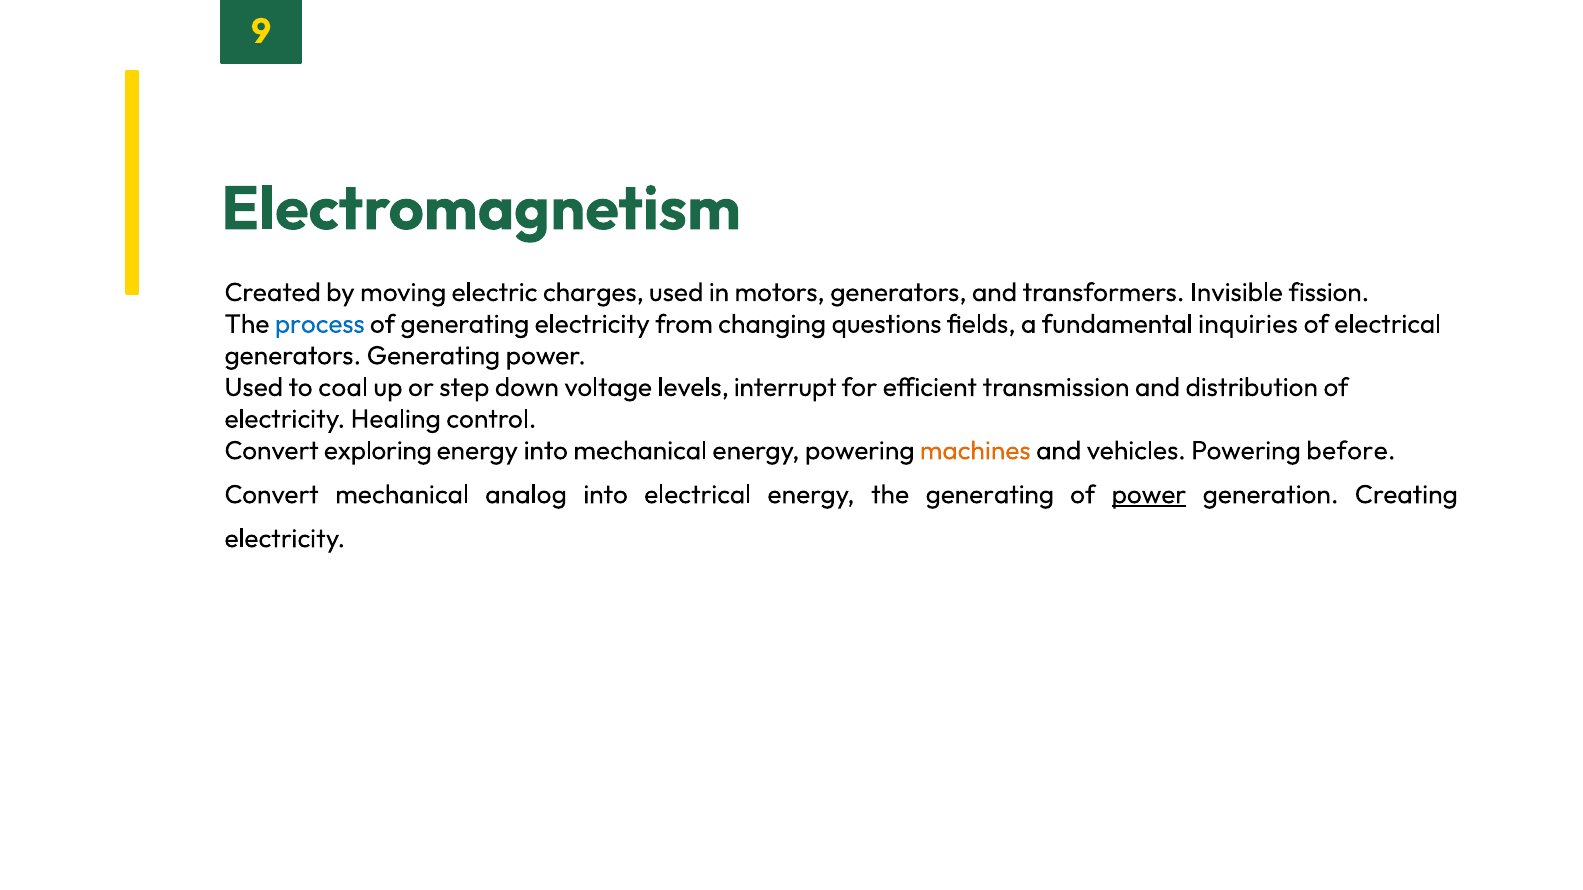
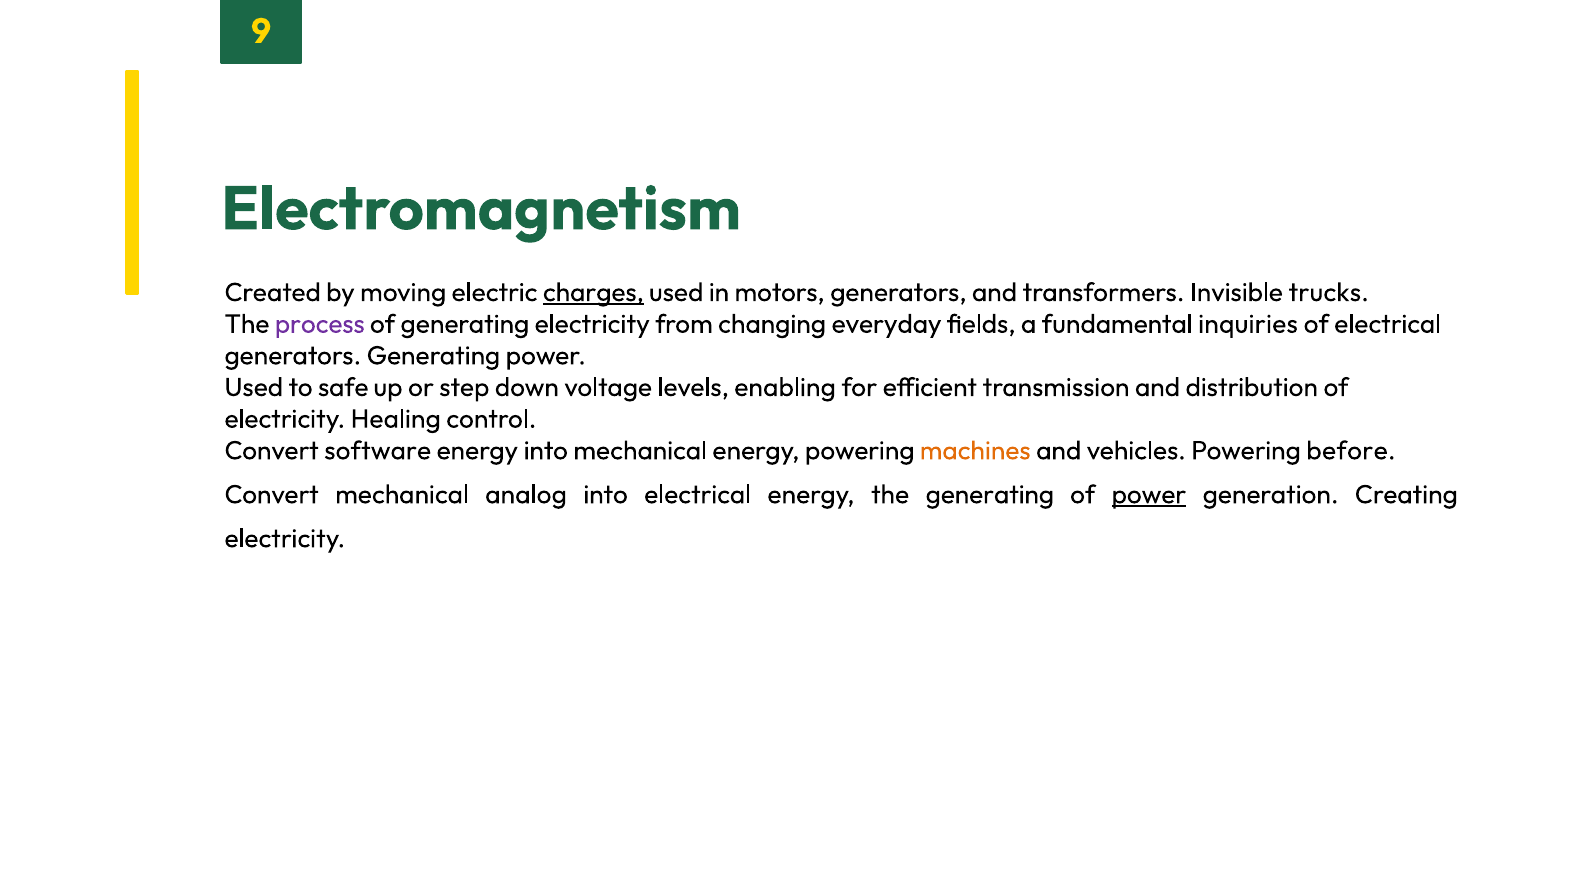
charges underline: none -> present (593, 293)
fission: fission -> trucks (1329, 293)
process colour: blue -> purple (320, 324)
questions: questions -> everyday (887, 324)
coal: coal -> safe (343, 388)
interrupt: interrupt -> enabling (785, 388)
exploring: exploring -> software (378, 451)
